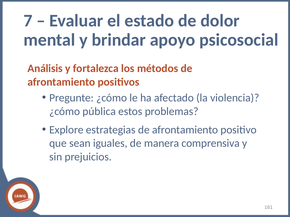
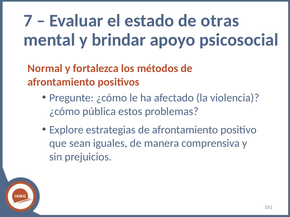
dolor: dolor -> otras (220, 21)
Análisis: Análisis -> Normal (45, 69)
